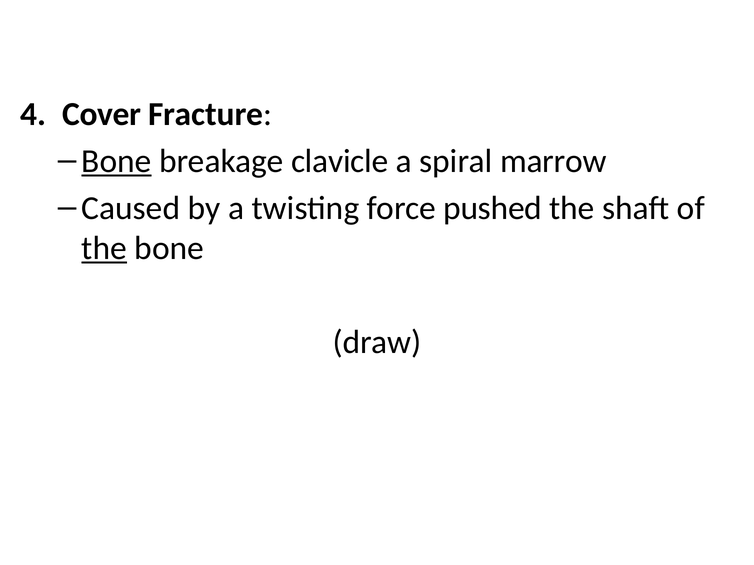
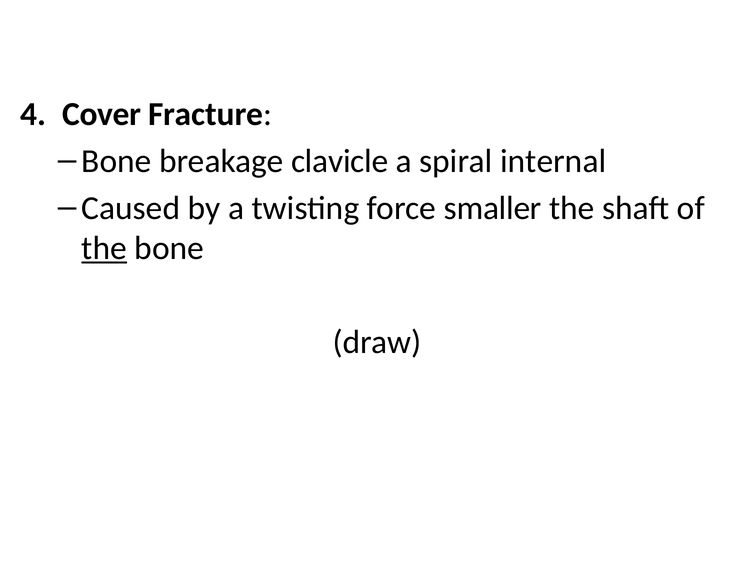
Bone underline: present -> none (116, 161)
marrow: marrow -> internal (553, 161)
pushed: pushed -> smaller (493, 208)
